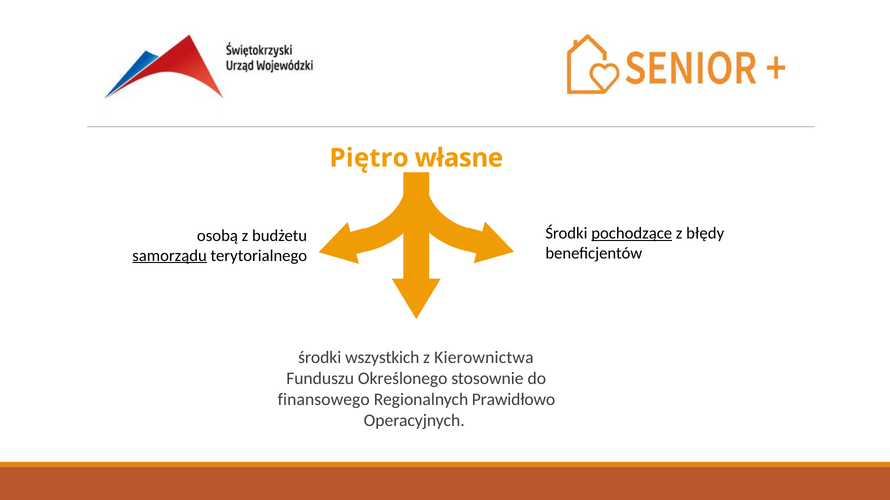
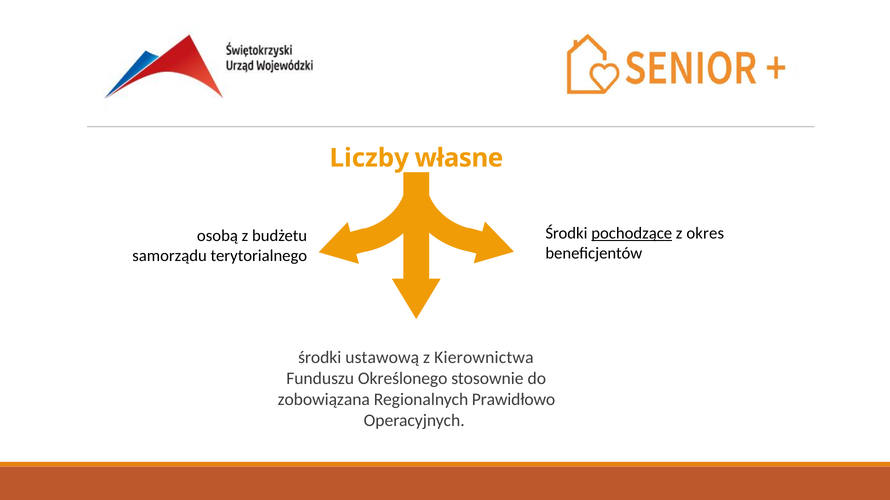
Piętro: Piętro -> Liczby (369, 158)
błędy: błędy -> okres (705, 234)
samorządu underline: present -> none (170, 256)
wszystkich: wszystkich -> ustawową (382, 358)
finansowego: finansowego -> zobowiązana (324, 400)
